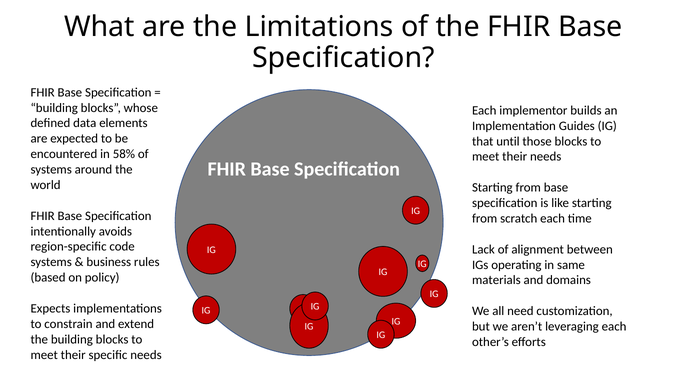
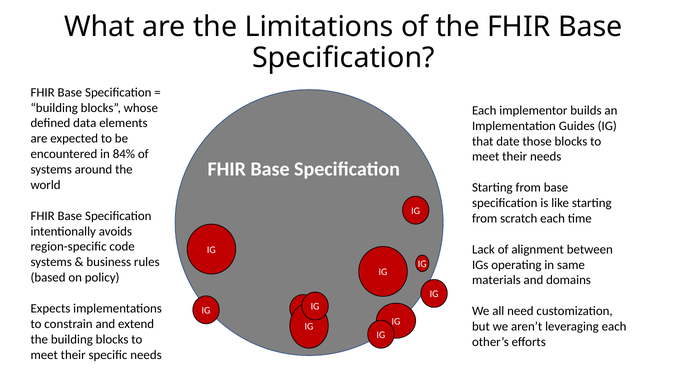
until: until -> date (508, 141)
58%: 58% -> 84% (124, 154)
